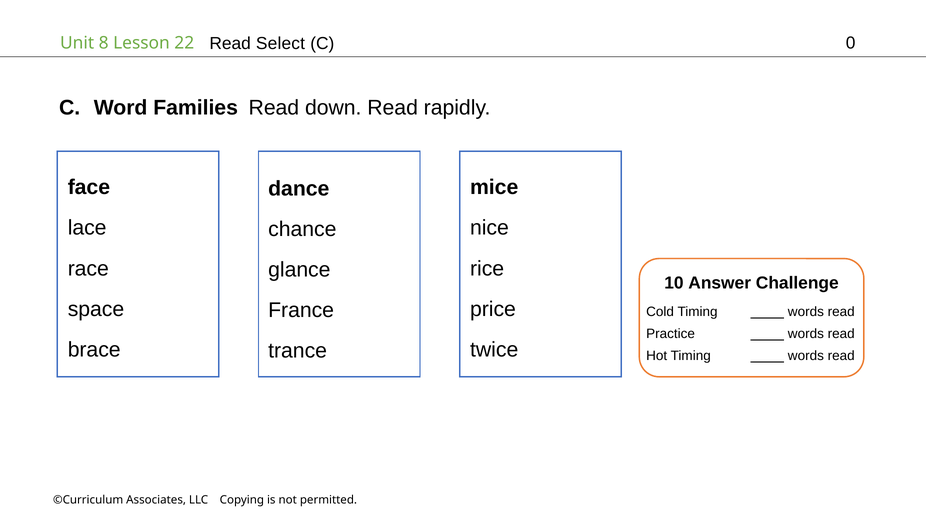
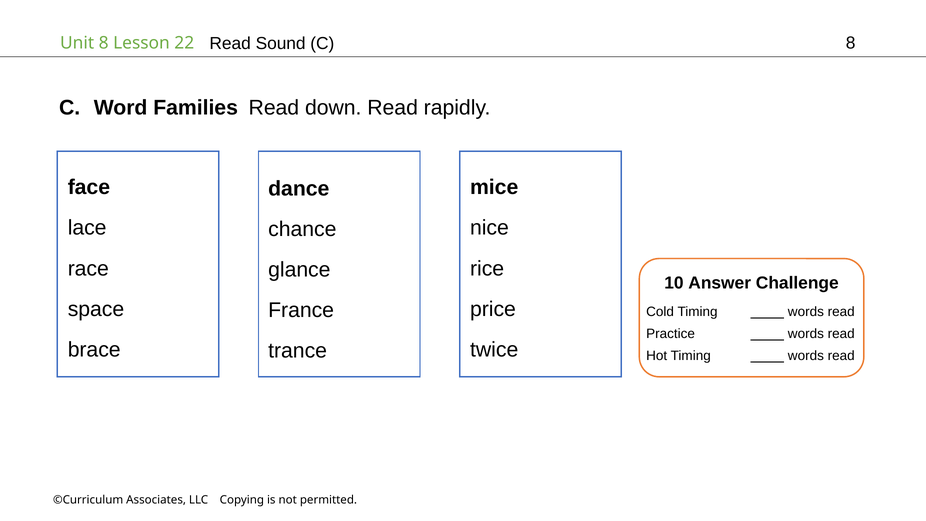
Select: Select -> Sound (281, 43)
C 0: 0 -> 8 (851, 43)
